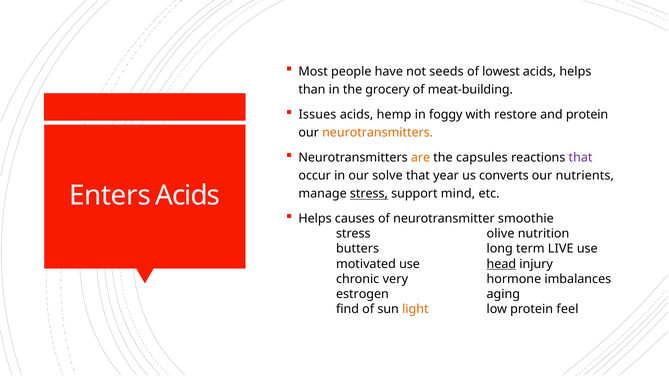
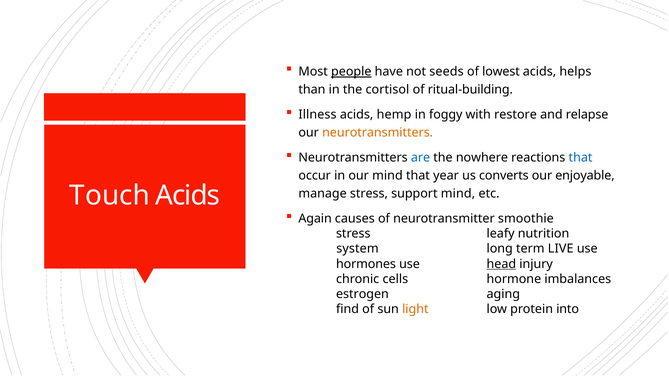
people underline: none -> present (351, 72)
grocery: grocery -> cortisol (387, 90)
meat-building: meat-building -> ritual-building (470, 90)
Issues: Issues -> Illness (317, 115)
and protein: protein -> relapse (587, 115)
are colour: orange -> blue (421, 158)
capsules: capsules -> nowhere (482, 158)
that colour: purple -> blue (581, 158)
our solve: solve -> mind (387, 176)
nutrients: nutrients -> enjoyable (585, 176)
Enters: Enters -> Touch (110, 196)
stress underline: present -> none (369, 194)
Helps: Helps -> Again (315, 219)
olive: olive -> leafy (501, 234)
butters: butters -> system (357, 249)
motivated: motivated -> hormones (366, 264)
very: very -> cells (395, 279)
feel: feel -> into (568, 309)
